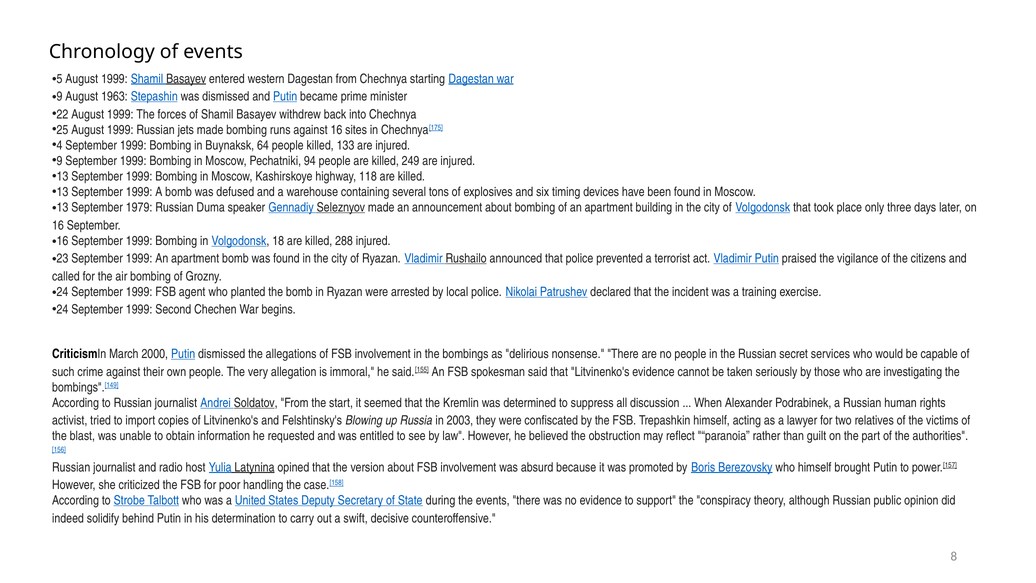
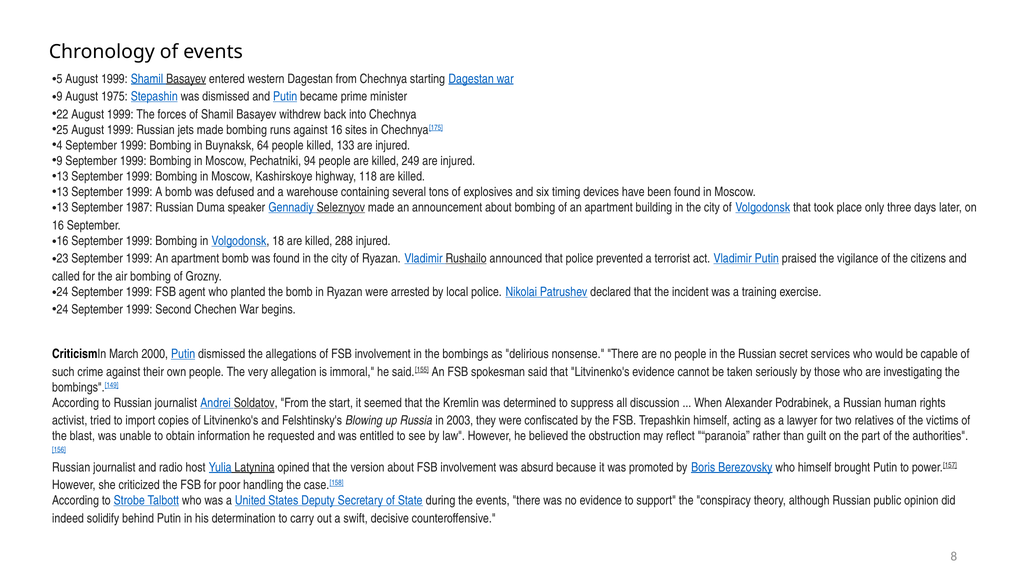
1963: 1963 -> 1975 (114, 96)
1979: 1979 -> 1987 (139, 207)
